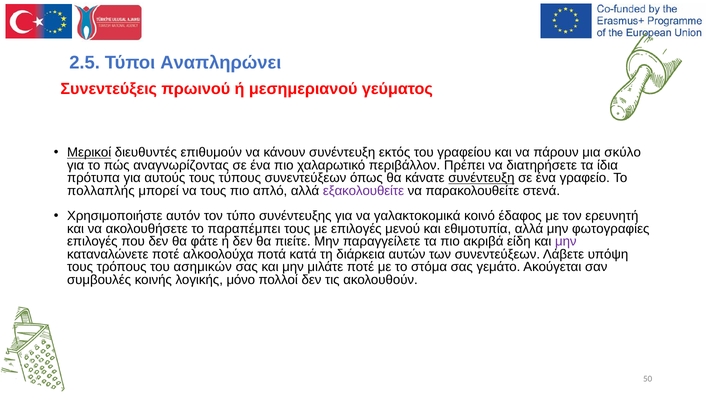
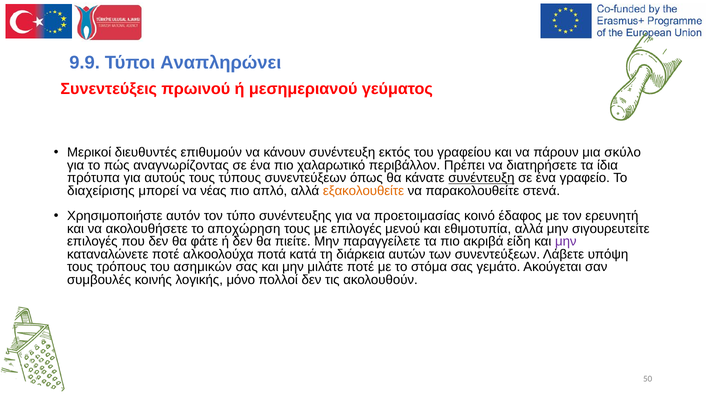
2.5: 2.5 -> 9.9 (85, 62)
Μερικοί underline: present -> none (89, 153)
πολλαπλής: πολλαπλής -> διαχείρισης (101, 191)
να τους: τους -> νέας (213, 191)
εξακολουθείτε colour: purple -> orange (363, 191)
γαλακτοκομικά: γαλακτοκομικά -> προετοιμασίας (417, 216)
παραπέμπει: παραπέμπει -> αποχώρηση (244, 229)
φωτογραφίες: φωτογραφίες -> σιγουρευτείτε (611, 229)
